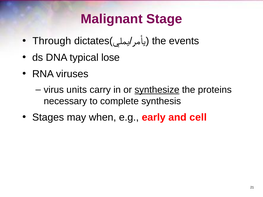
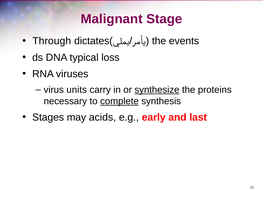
lose: lose -> loss (110, 58)
complete underline: none -> present (119, 101)
when: when -> acids (102, 117)
cell: cell -> last (198, 117)
